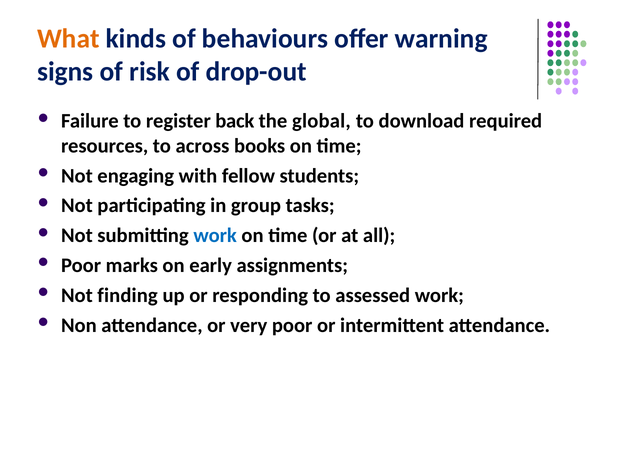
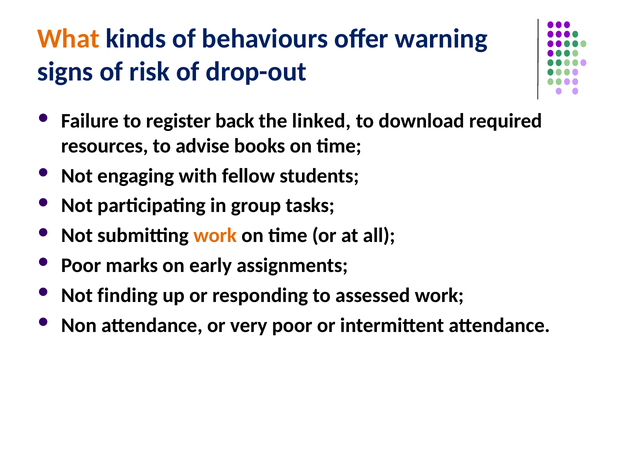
global: global -> linked (321, 121)
across: across -> advise (203, 146)
work colour: blue -> orange (215, 235)
